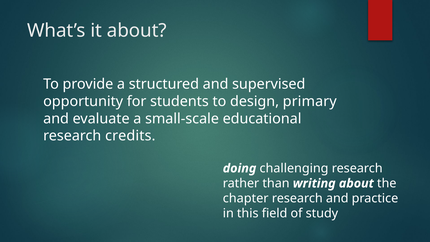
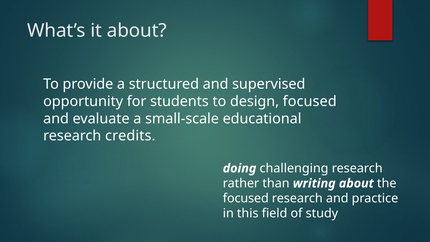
design primary: primary -> focused (310, 101)
chapter: chapter -> focused (246, 198)
